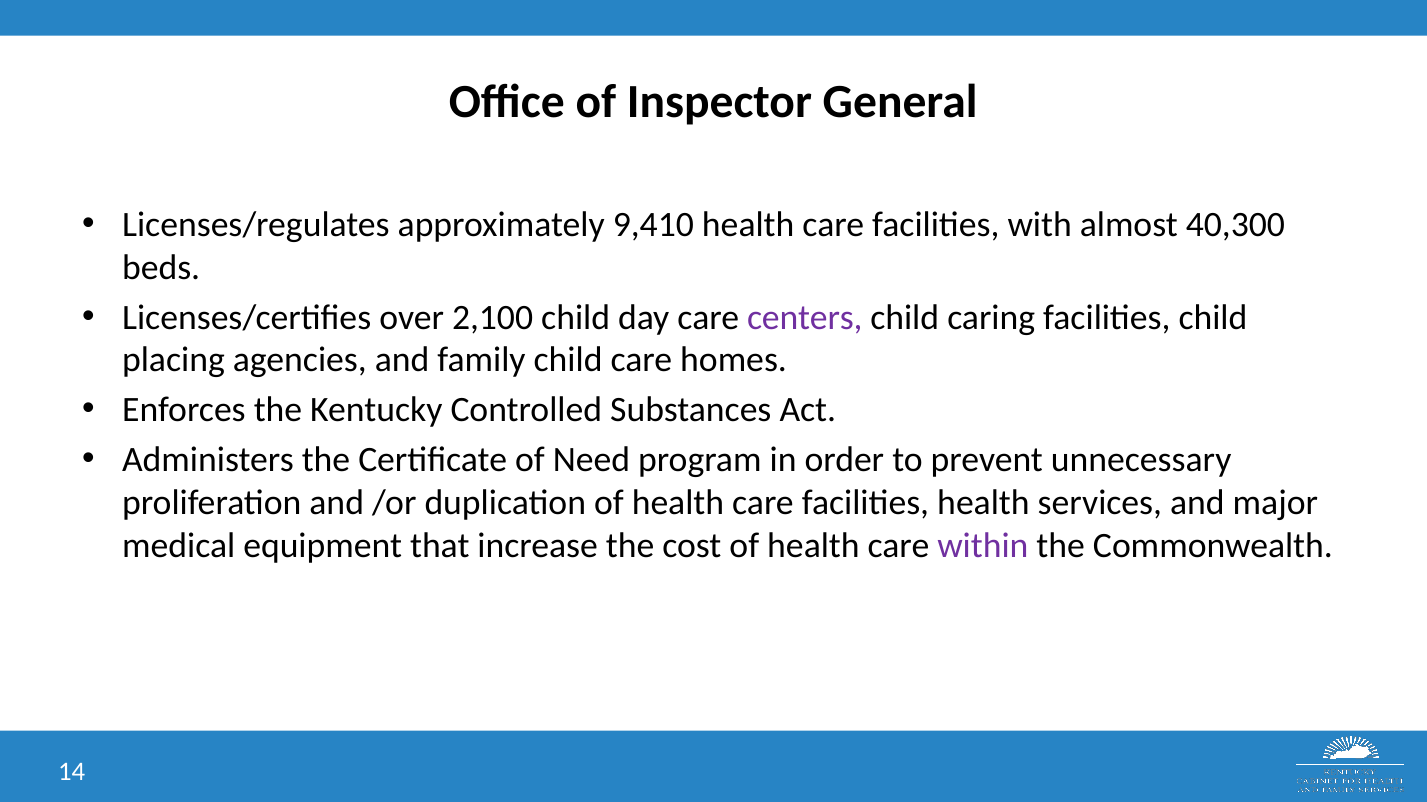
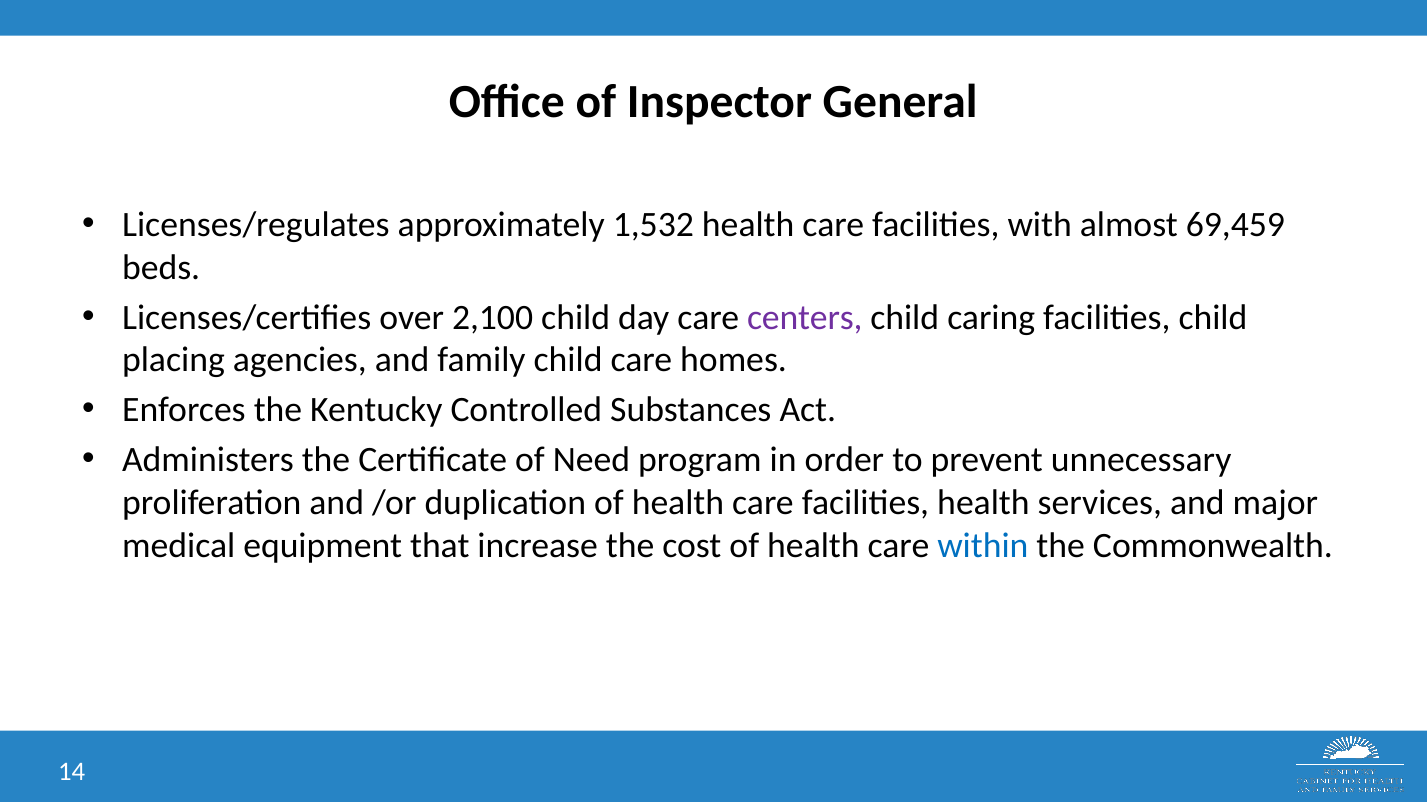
9,410: 9,410 -> 1,532 (653, 225)
40,300: 40,300 -> 69,459 (1235, 225)
within colour: purple -> blue (983, 546)
